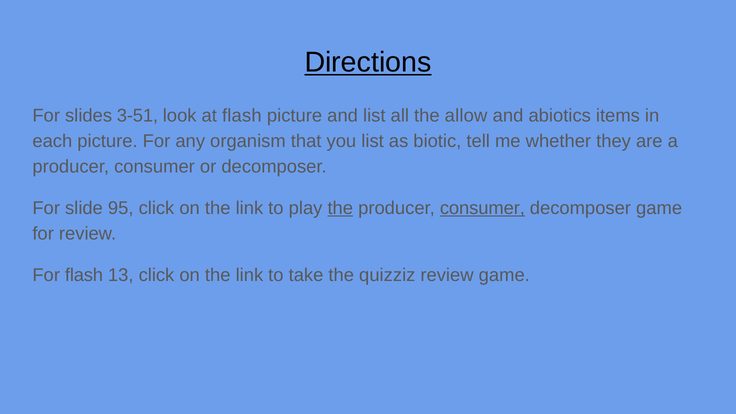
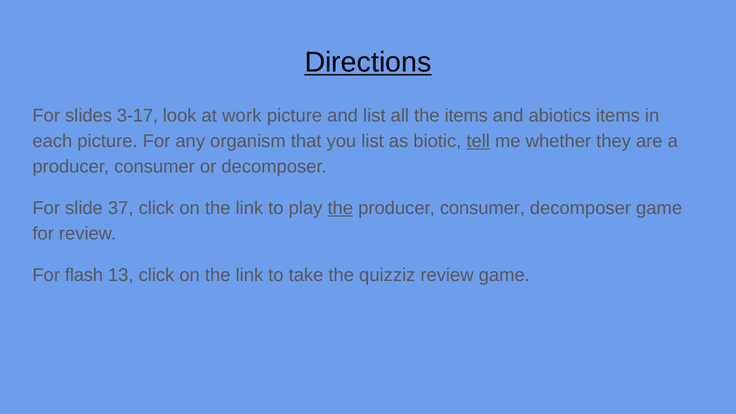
3-51: 3-51 -> 3-17 (137, 116)
at flash: flash -> work (242, 116)
the allow: allow -> items (466, 116)
tell underline: none -> present (478, 141)
95: 95 -> 37 (121, 208)
consumer underline: present -> none (482, 208)
